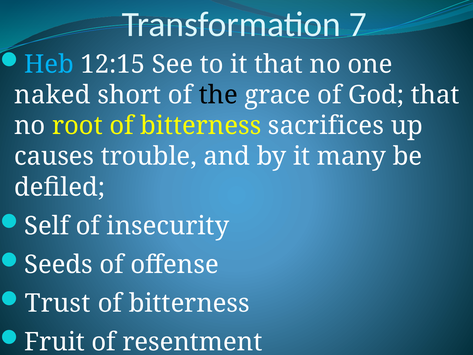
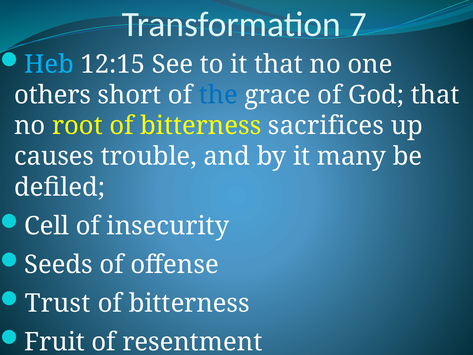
naked: naked -> others (53, 95)
the colour: black -> blue (218, 95)
Self: Self -> Cell (47, 226)
